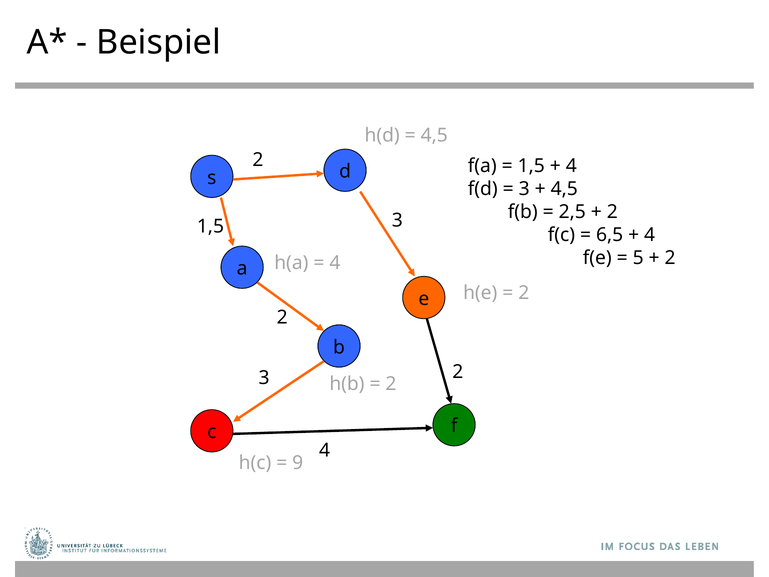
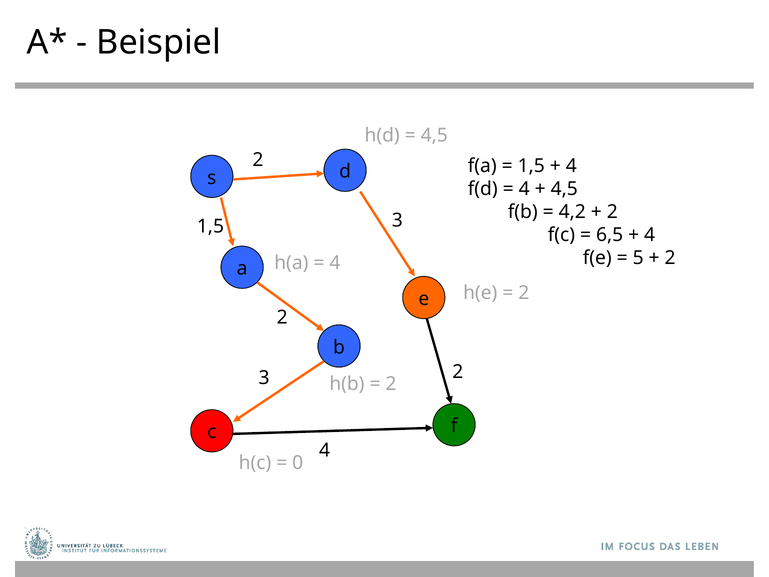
3: 3 -> 4 (524, 189)
2,5: 2,5 -> 4,2 (572, 212)
9: 9 -> 0 (298, 462)
